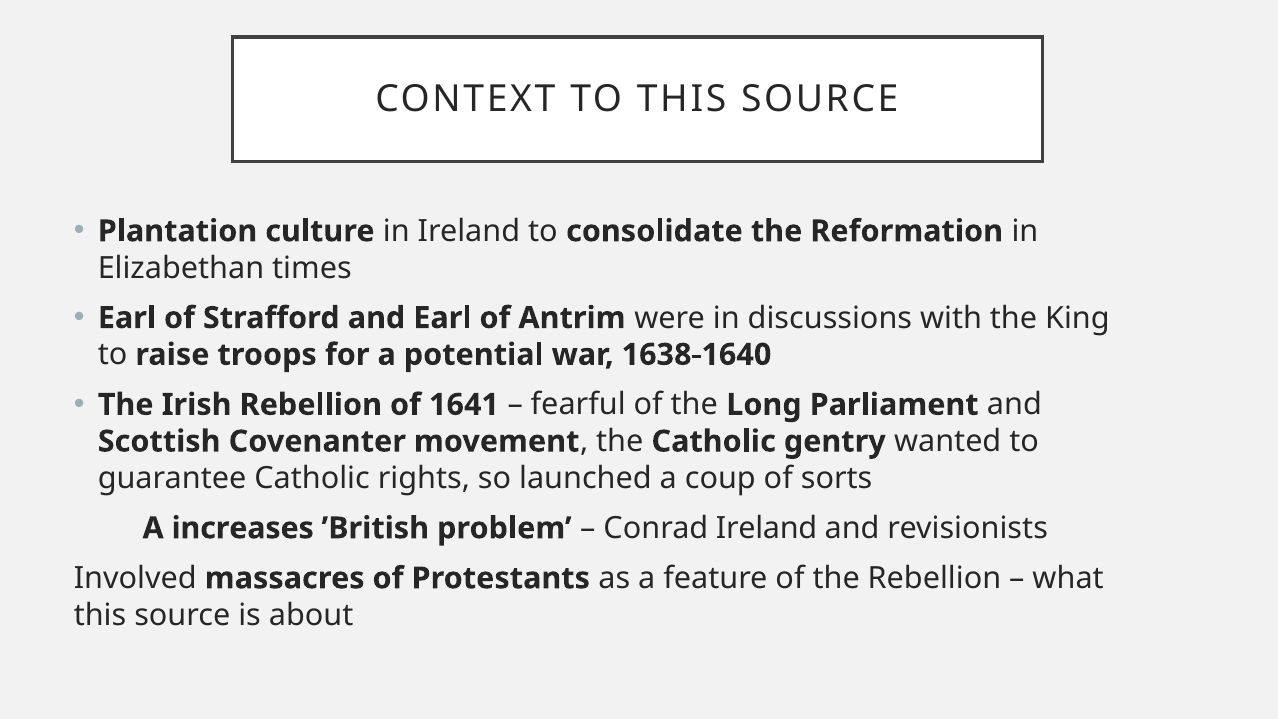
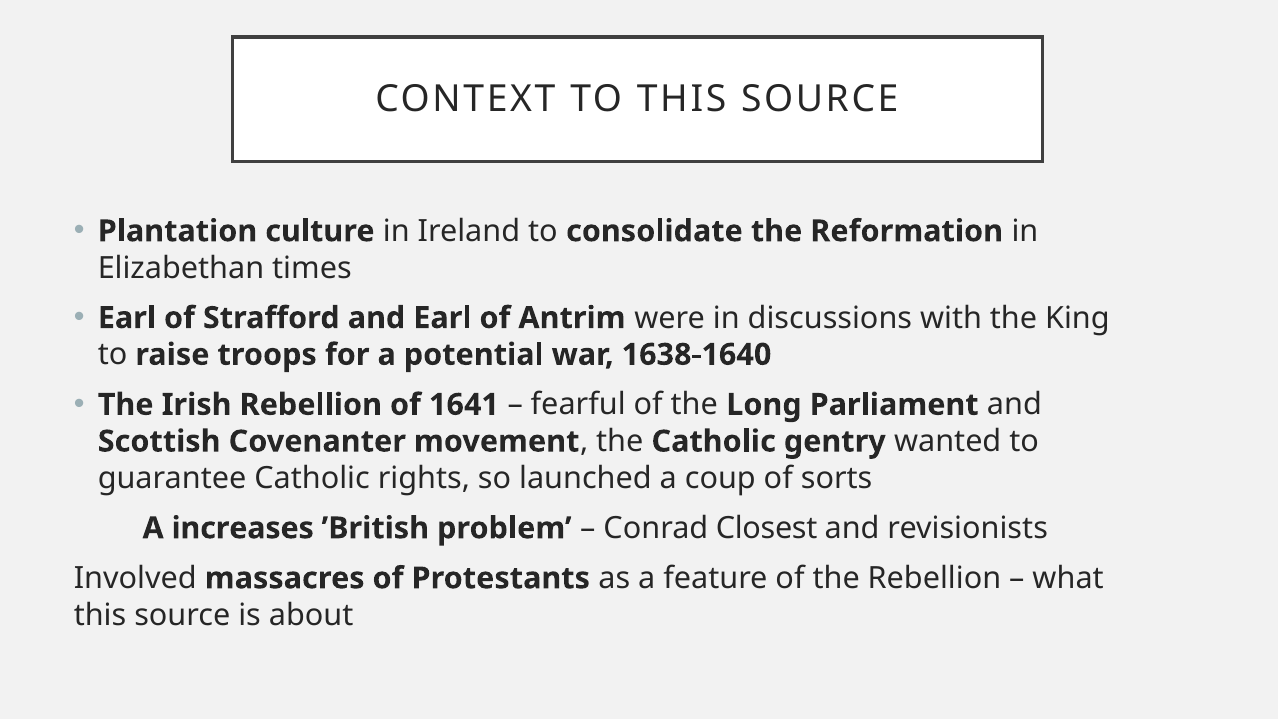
Conrad Ireland: Ireland -> Closest (767, 528)
